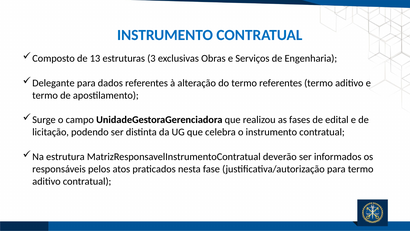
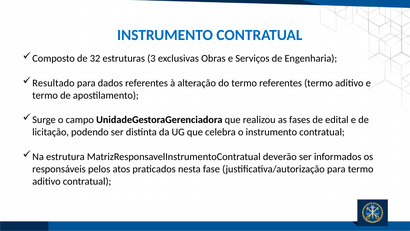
13: 13 -> 32 (95, 58)
Delegante: Delegante -> Resultado (53, 83)
